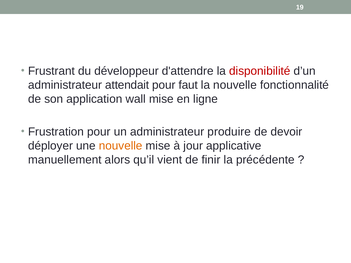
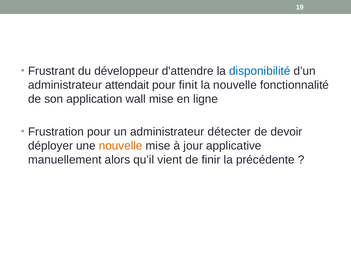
disponibilité colour: red -> blue (260, 71)
faut: faut -> finit (188, 85)
produire: produire -> détecter (229, 132)
